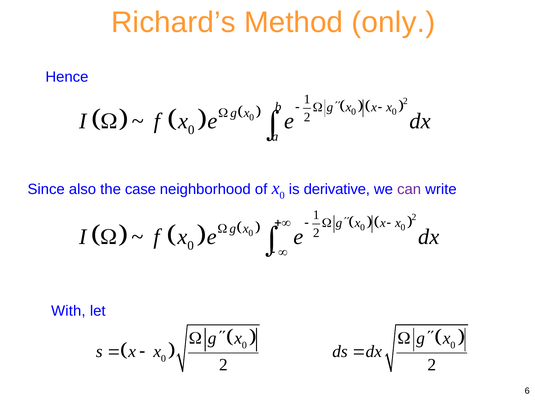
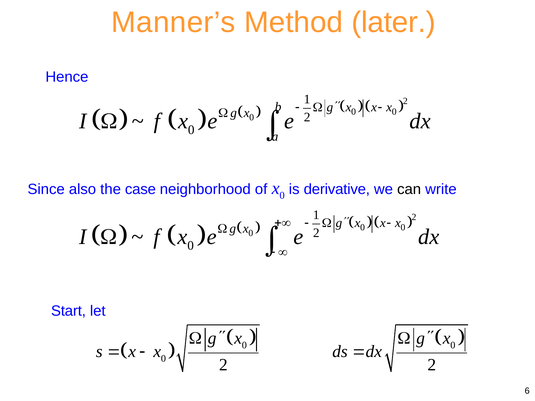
Richard’s: Richard’s -> Manner’s (173, 23)
only: only -> later (394, 23)
can colour: purple -> black (409, 189)
With: With -> Start (68, 311)
